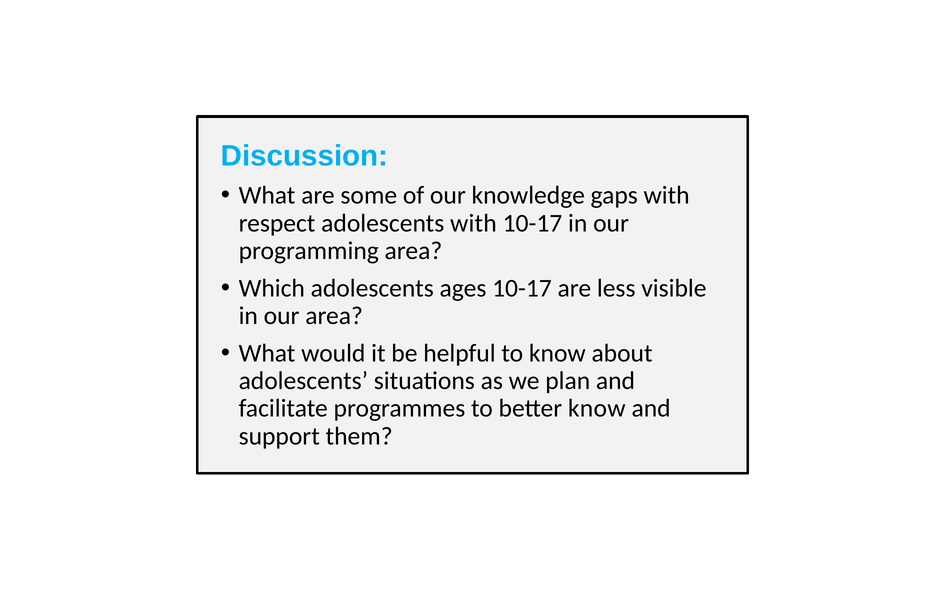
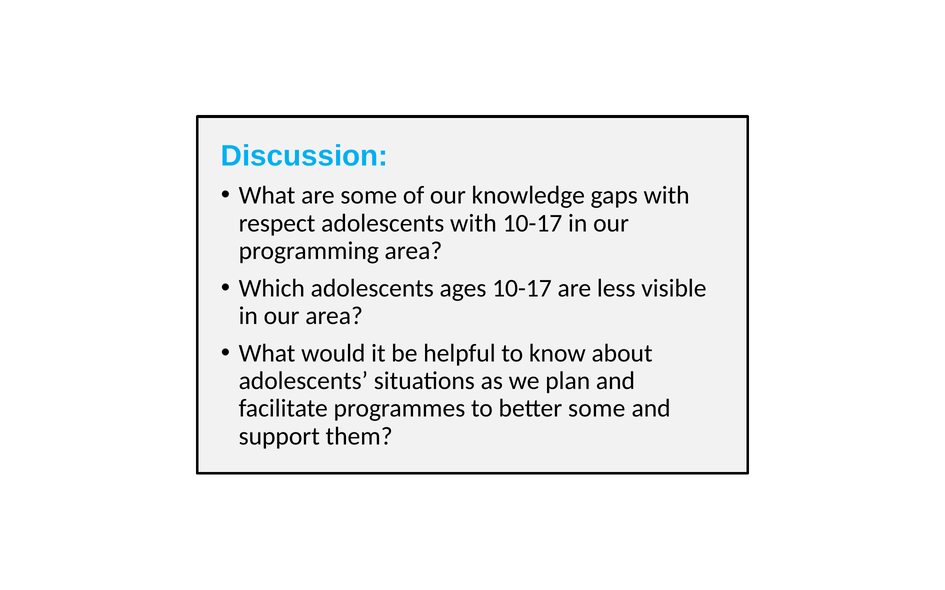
better know: know -> some (597, 409)
